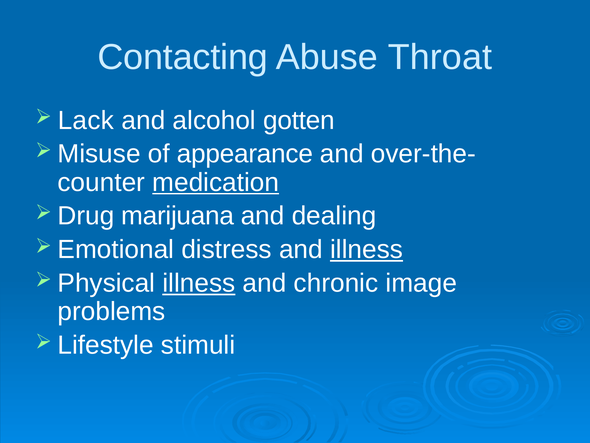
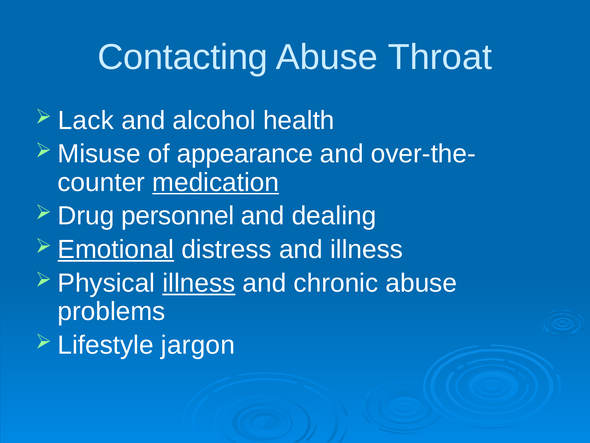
gotten: gotten -> health (299, 120)
marijuana: marijuana -> personnel (178, 216)
Emotional underline: none -> present (116, 249)
illness underline: present -> none (367, 249)
chronic image: image -> abuse (421, 283)
stimuli: stimuli -> jargon (198, 345)
